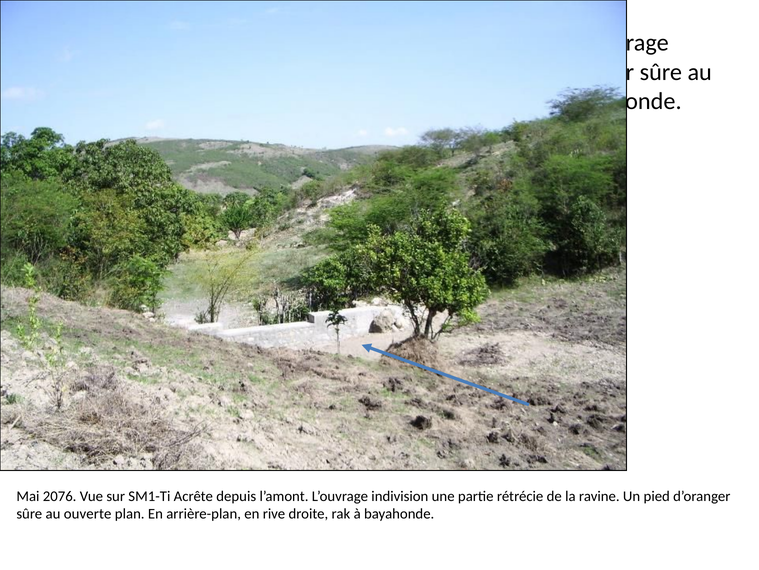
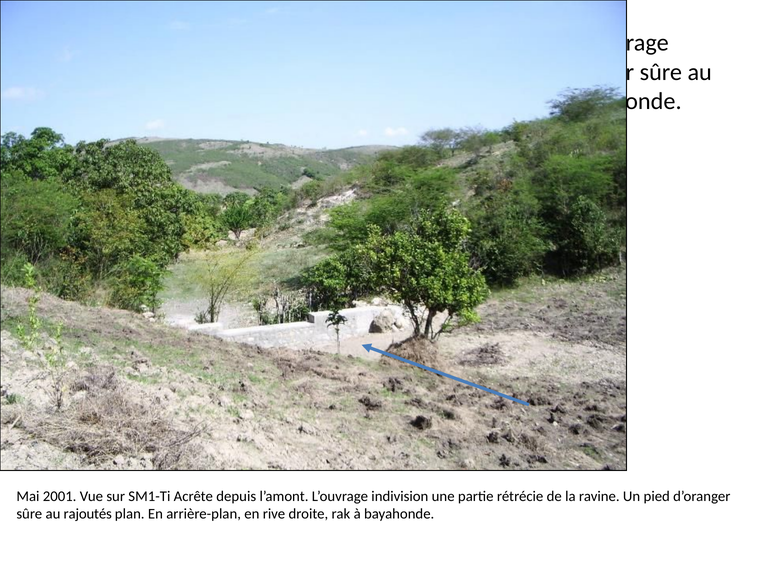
2076: 2076 -> 2001 (60, 495)
ouverte: ouverte -> rajoutés (88, 513)
